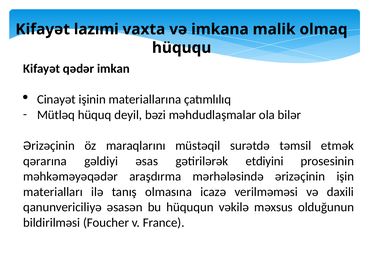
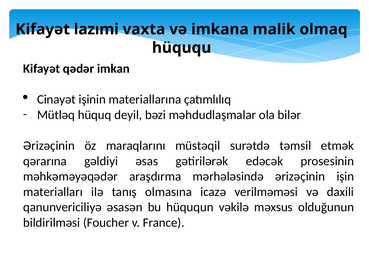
etdiyini: etdiyini -> edəcək (264, 161)
